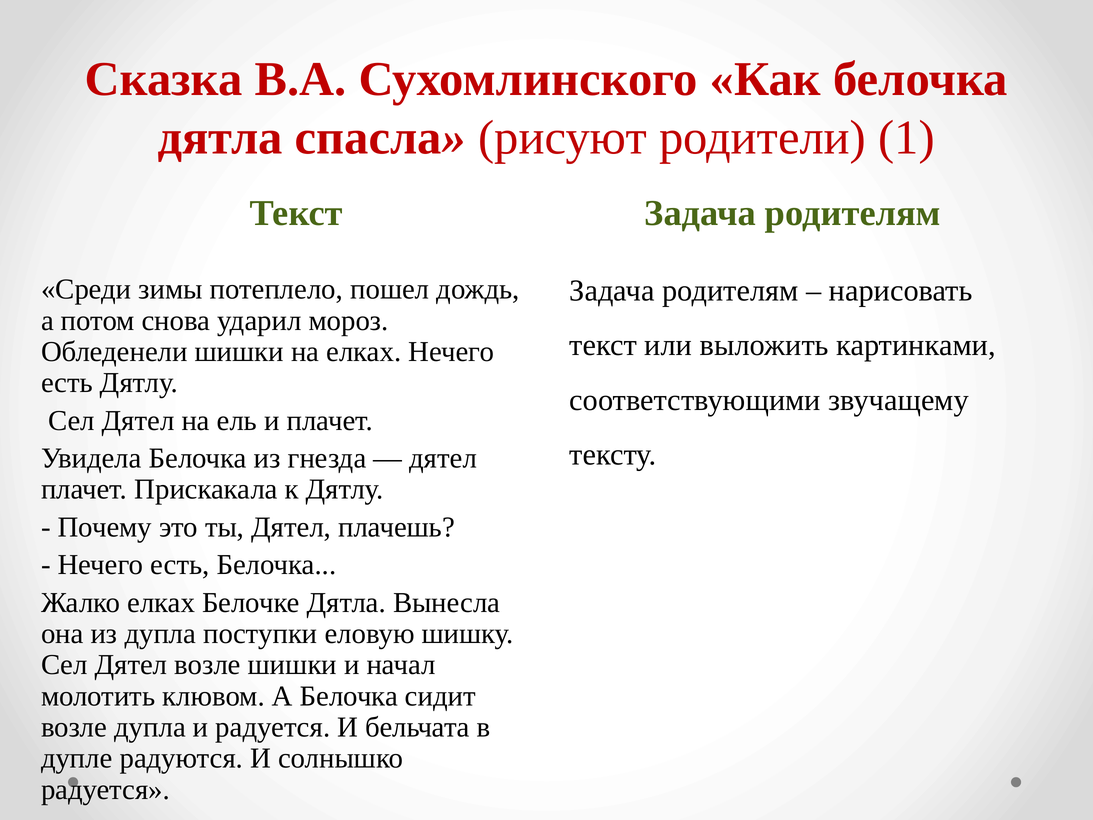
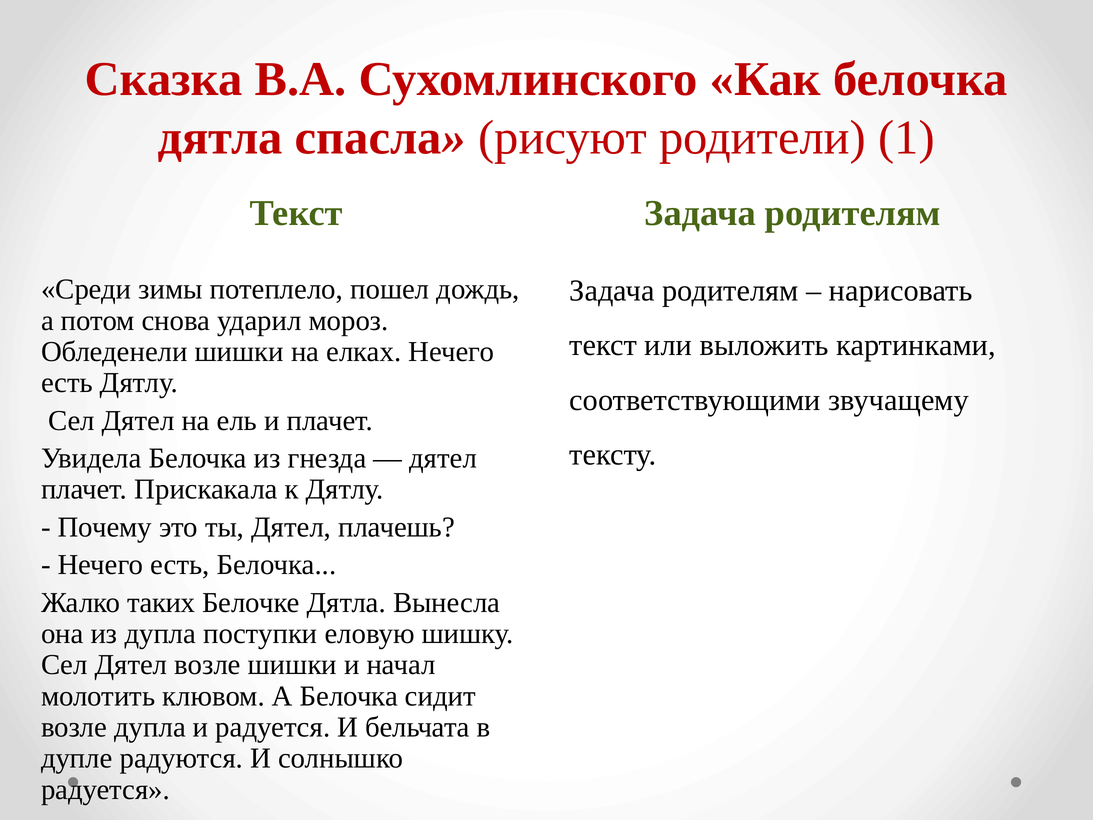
Жалко елках: елках -> таких (161, 602)
